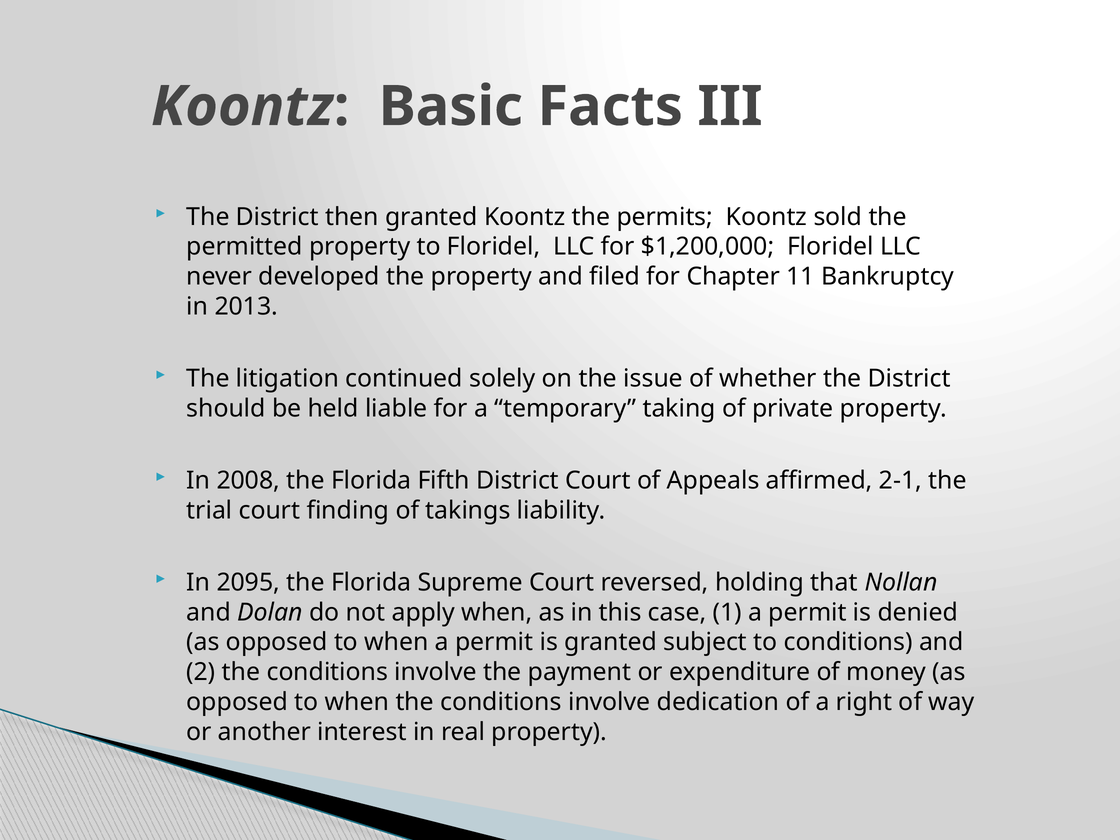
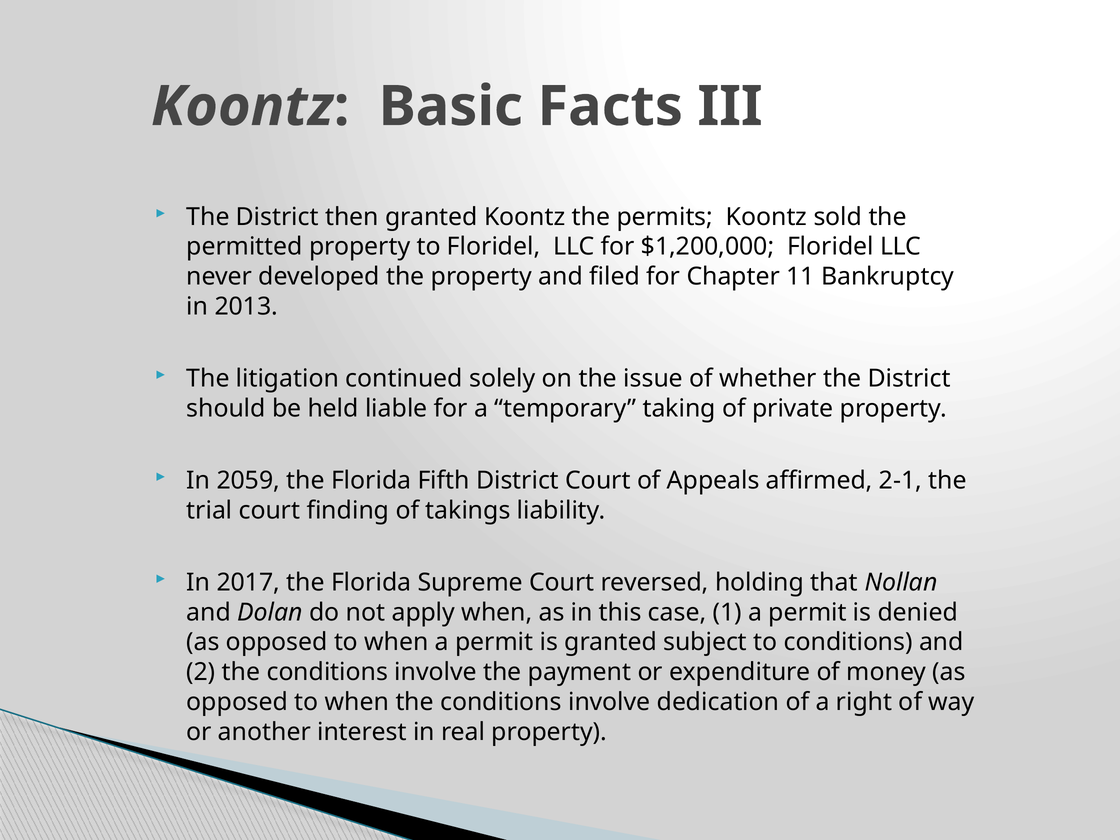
2008: 2008 -> 2059 (248, 481)
2095: 2095 -> 2017 (248, 583)
